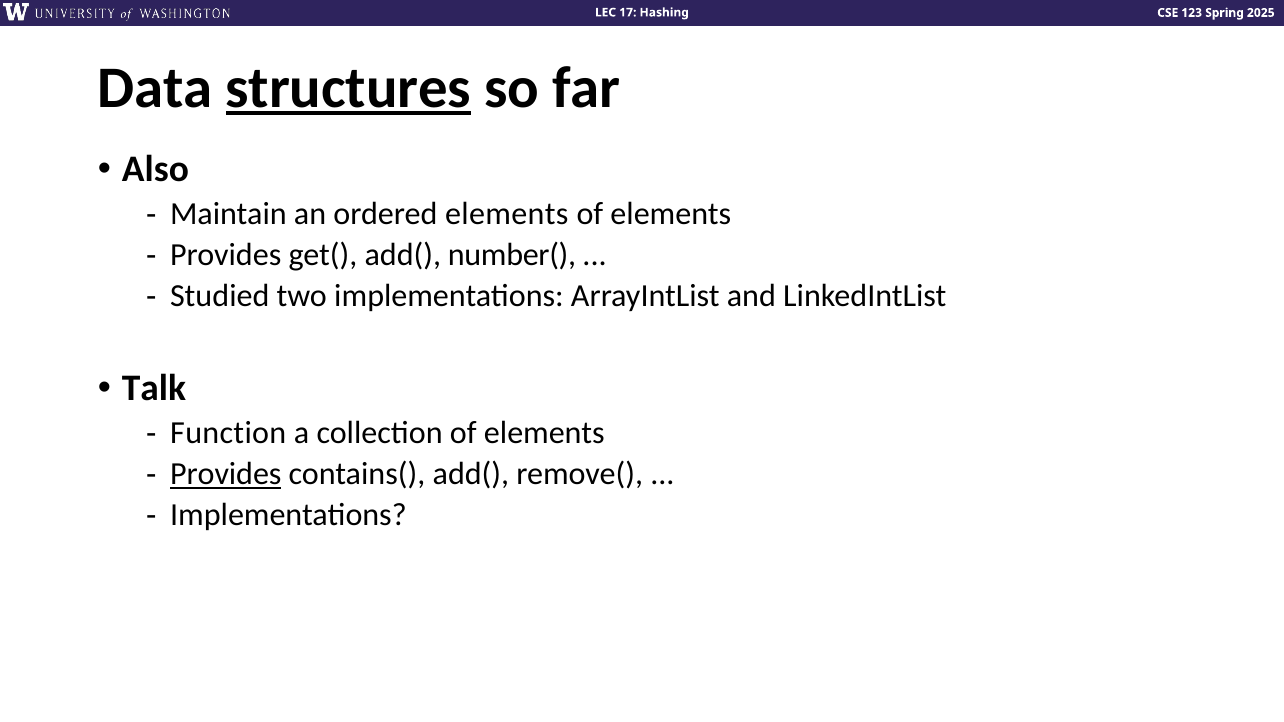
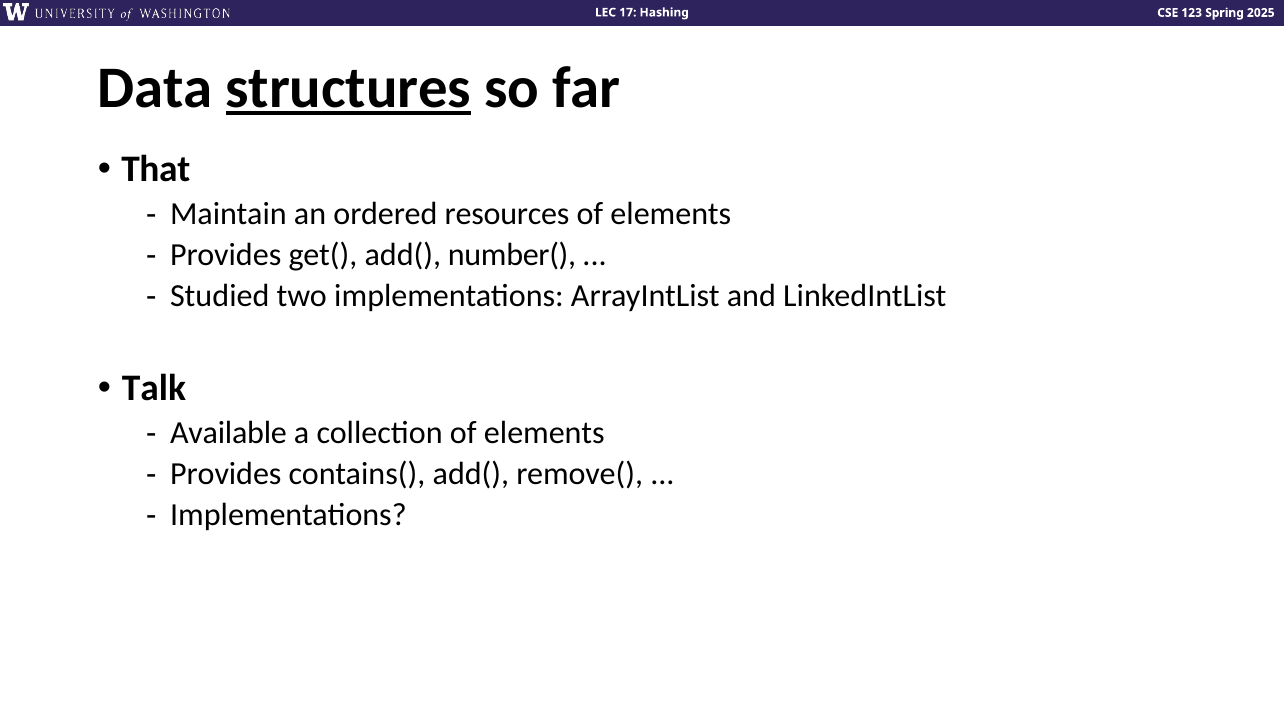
Also: Also -> That (156, 169)
ordered elements: elements -> resources (507, 214)
Function: Function -> Available (229, 433)
Provides underline: present -> none (226, 474)
